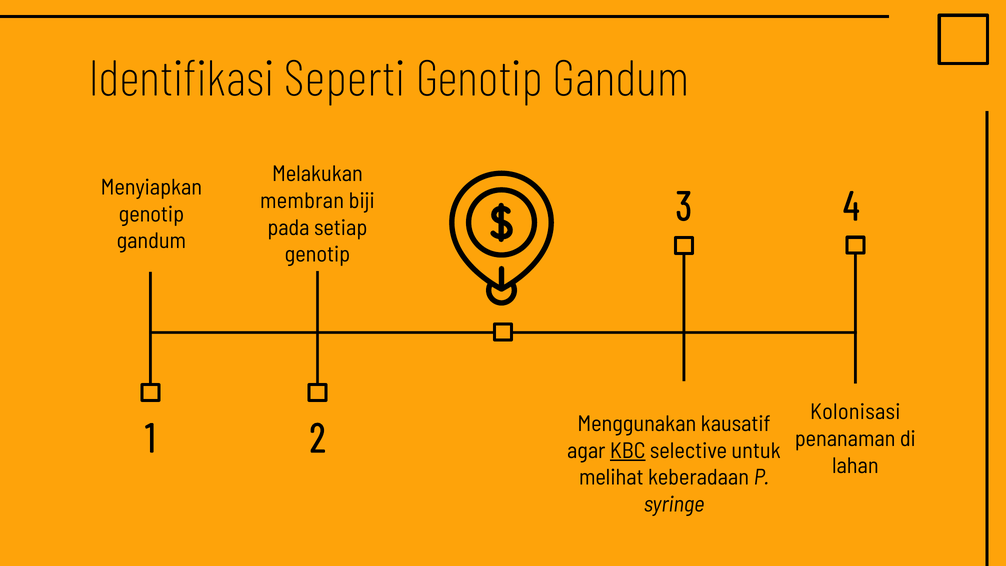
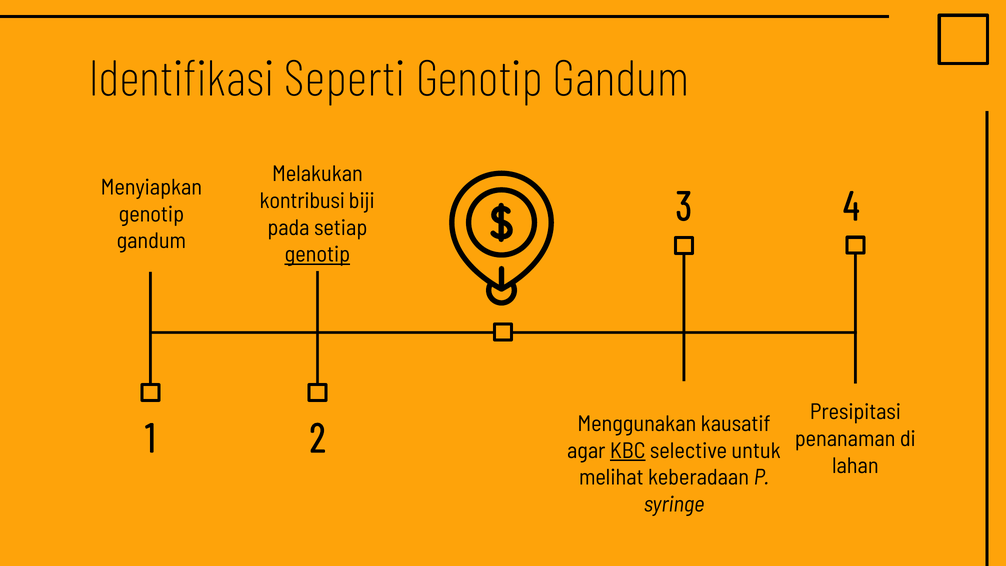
membran: membran -> kontribusi (302, 201)
genotip underline: none -> present (317, 255)
Kolonisasi: Kolonisasi -> Presipitasi (855, 412)
